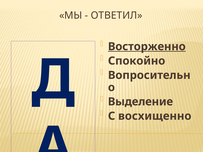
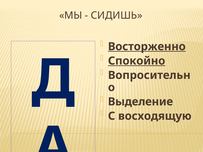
ОТВЕТИЛ: ОТВЕТИЛ -> СИДИШЬ (117, 16)
Спокойно underline: none -> present (137, 61)
восхищенно: восхищенно -> восходящую (155, 116)
